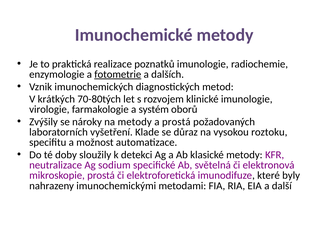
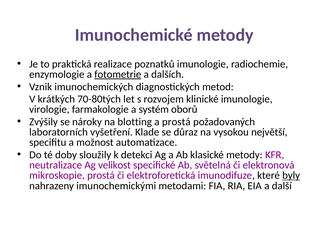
na metody: metody -> blotting (135, 122)
roztoku: roztoku -> největší (269, 132)
sodium: sodium -> velikost (114, 165)
byly underline: none -> present (291, 176)
